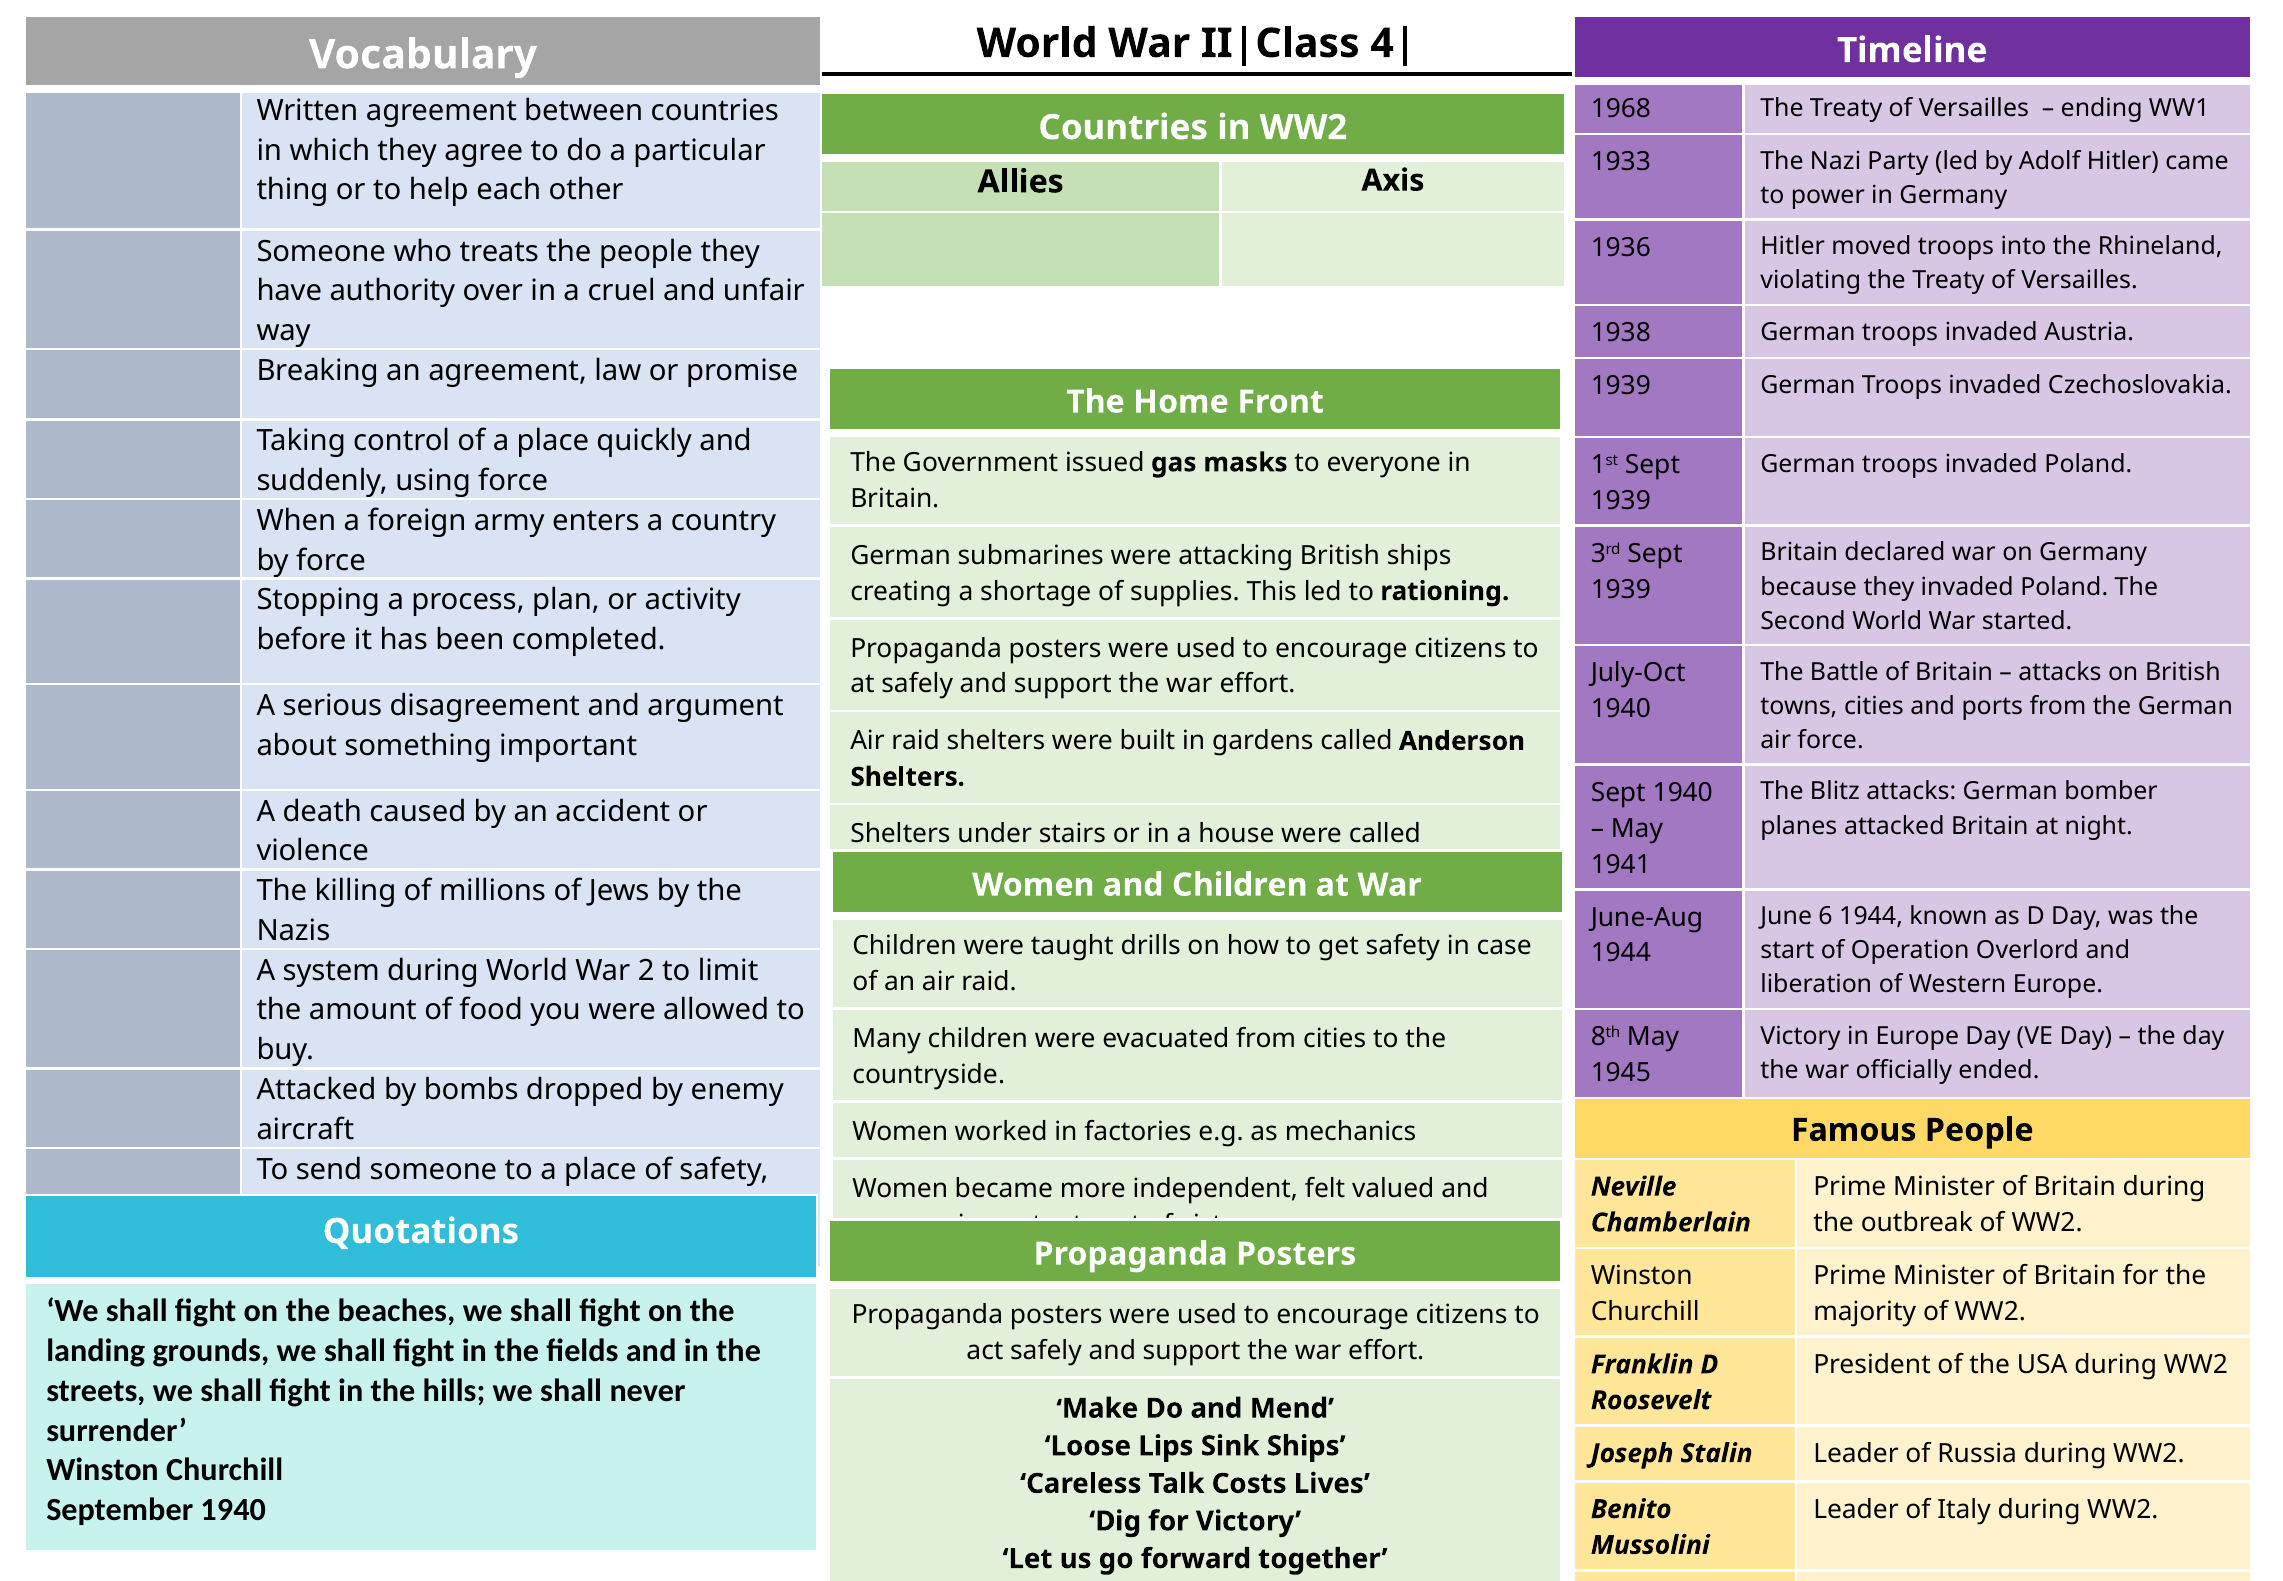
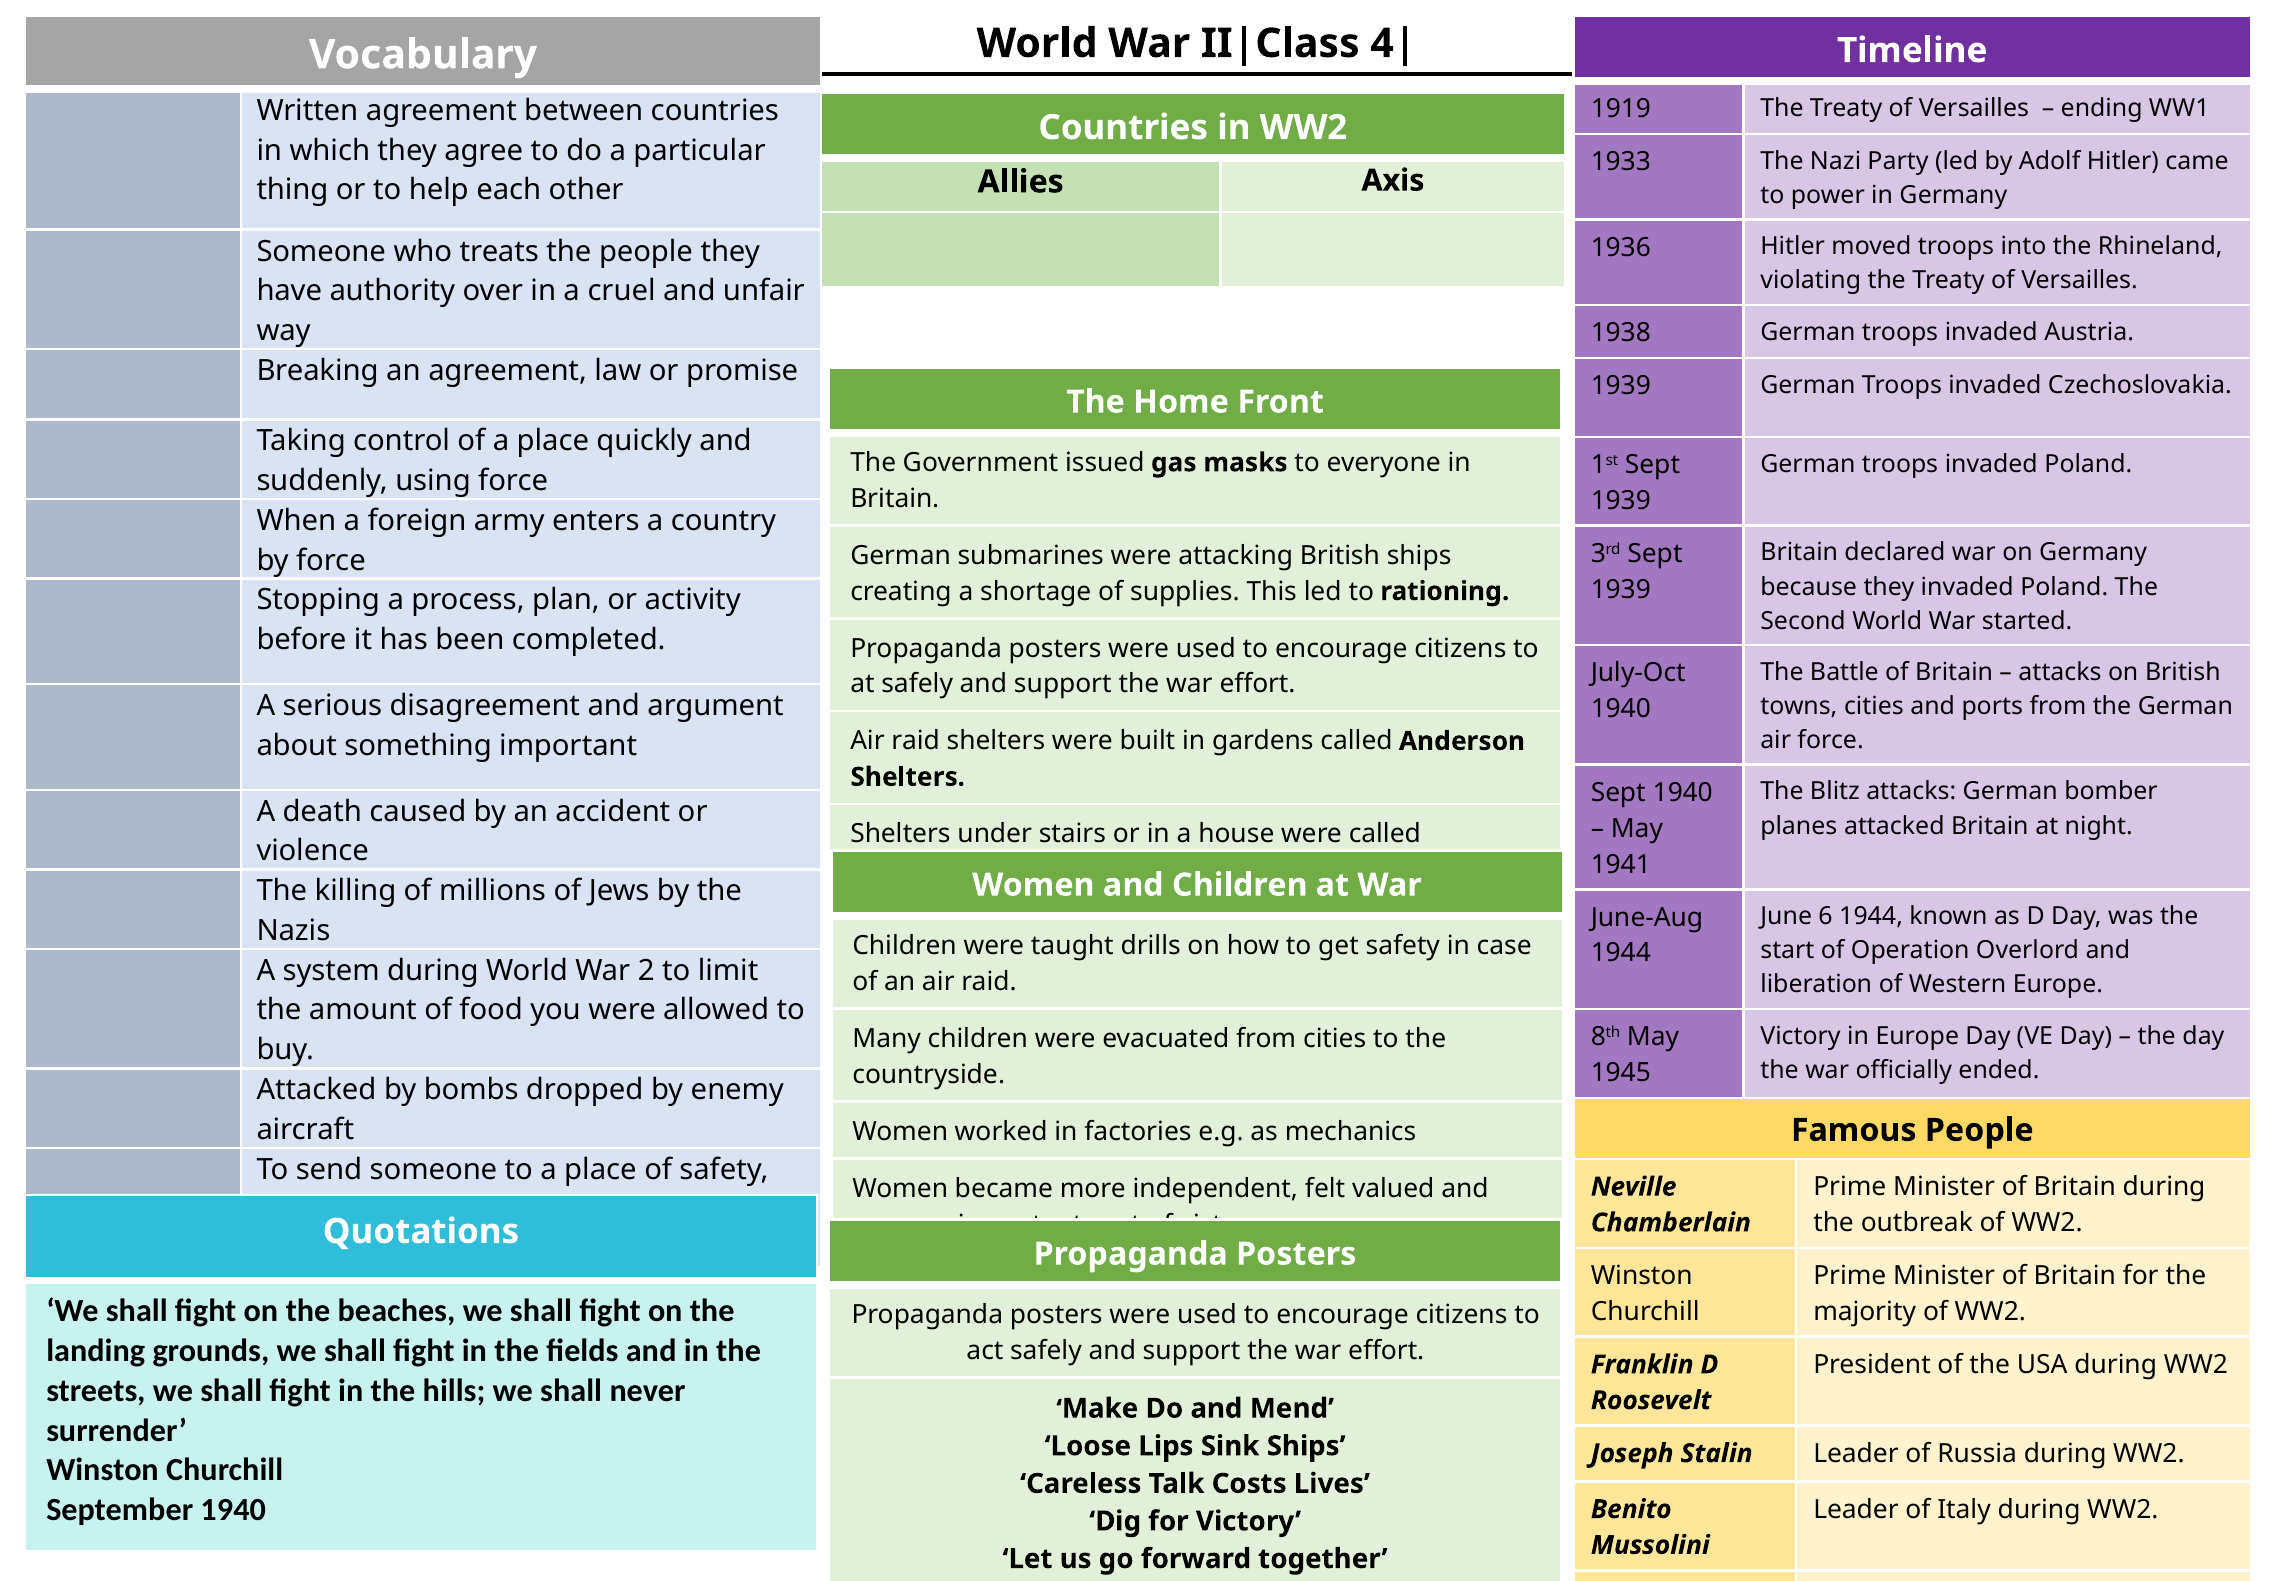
1968: 1968 -> 1919 (1621, 109)
